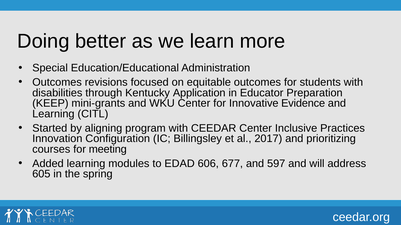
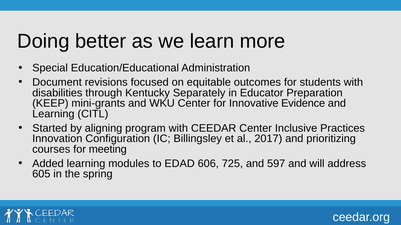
Outcomes: Outcomes -> Document (57, 83)
Application: Application -> Separately (199, 93)
677: 677 -> 725 (232, 164)
